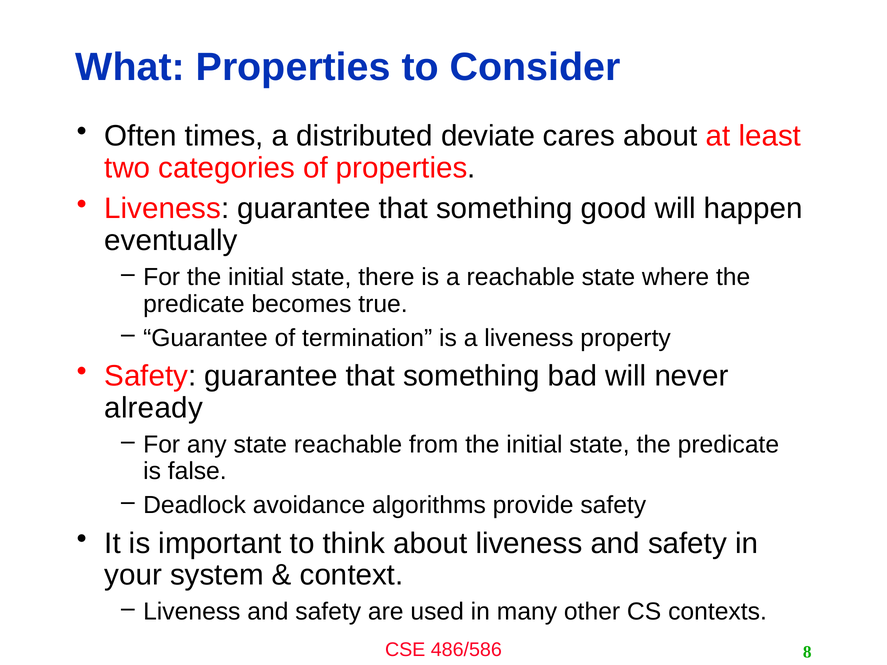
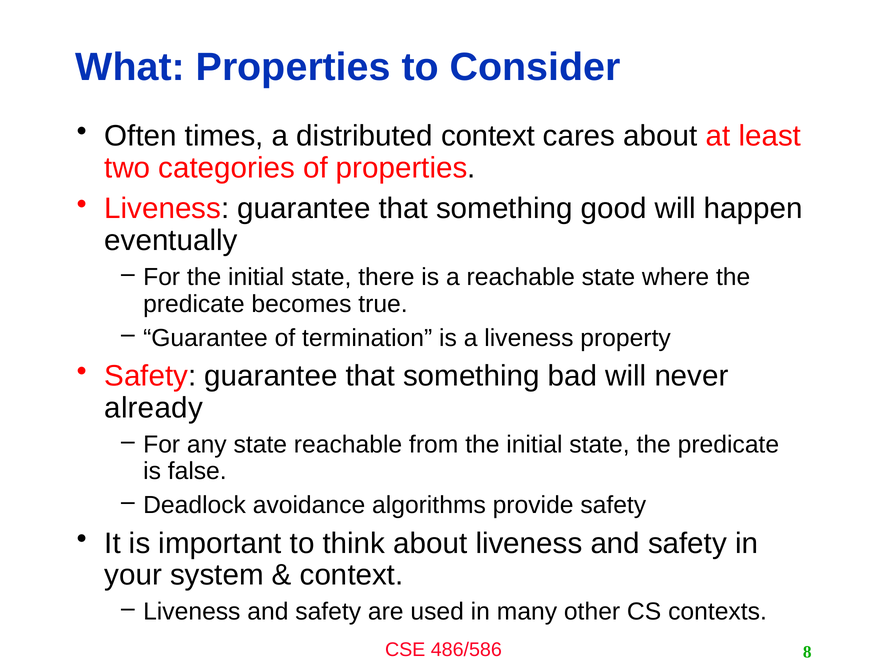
distributed deviate: deviate -> context (488, 136)
